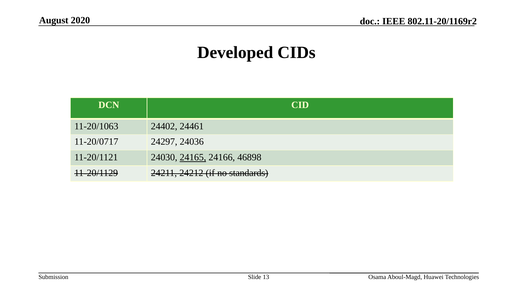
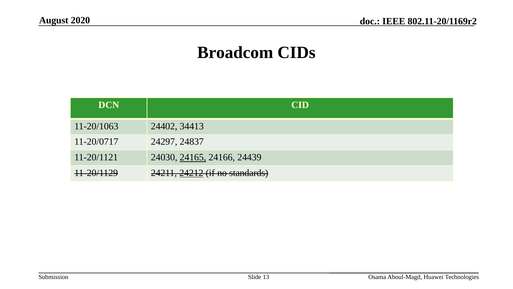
Developed: Developed -> Broadcom (235, 52)
24461: 24461 -> 34413 (192, 126)
24036: 24036 -> 24837 (192, 142)
46898: 46898 -> 24439 (249, 157)
24212 underline: none -> present (191, 173)
